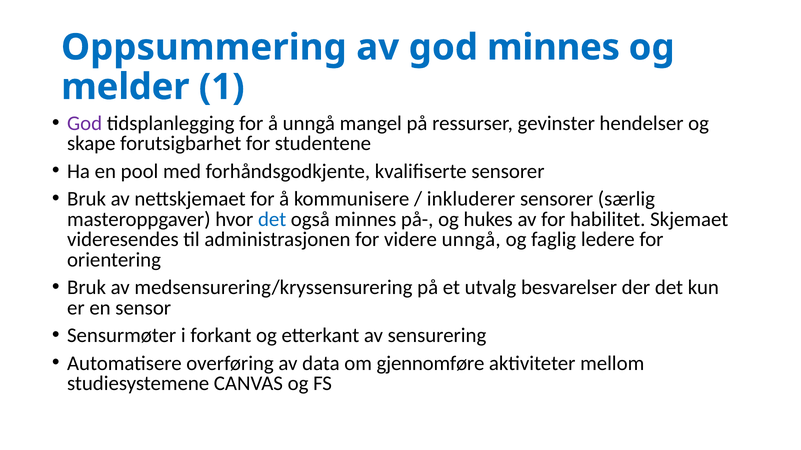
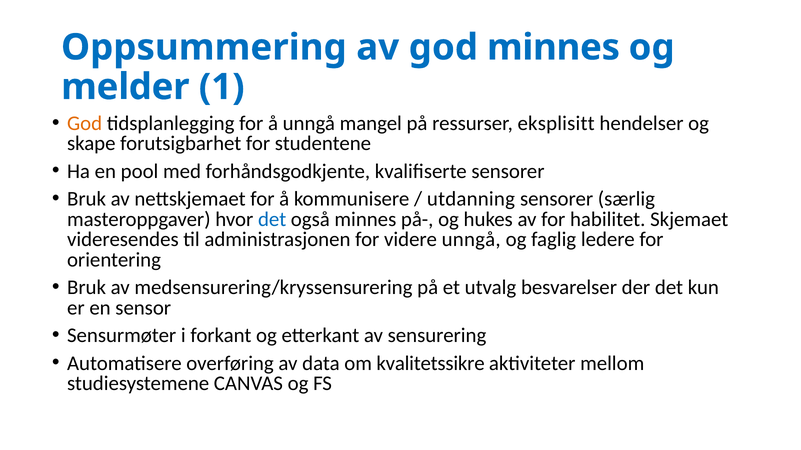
God colour: purple -> orange (85, 123)
gevinster: gevinster -> eksplisitt (556, 123)
inkluderer: inkluderer -> utdanning (471, 199)
gjennomføre: gjennomføre -> kvalitetssikre (431, 364)
